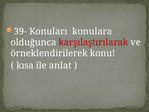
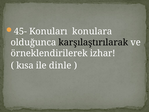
39-: 39- -> 45- (20, 31)
karşılaştırılarak colour: red -> black (93, 42)
konu: konu -> izhar (103, 53)
anlat: anlat -> dinle (60, 65)
